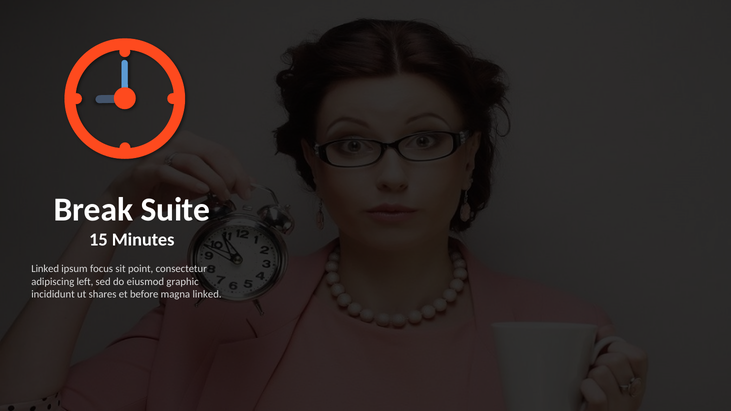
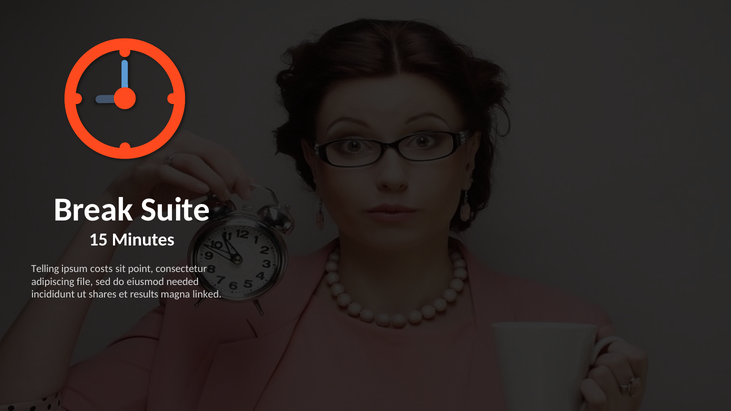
Linked: Linked -> Telling (45, 269)
focus: focus -> costs (101, 269)
left: left -> file (85, 282)
graphic: graphic -> needed (183, 282)
before: before -> results (144, 294)
